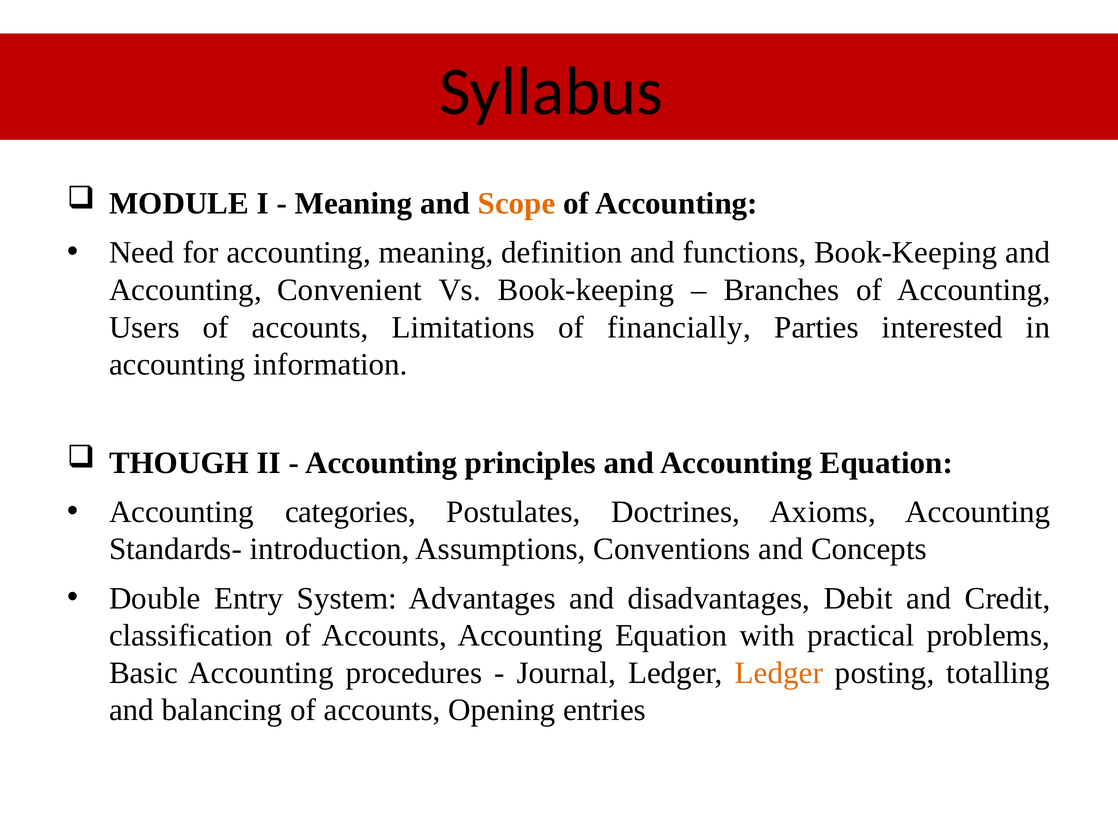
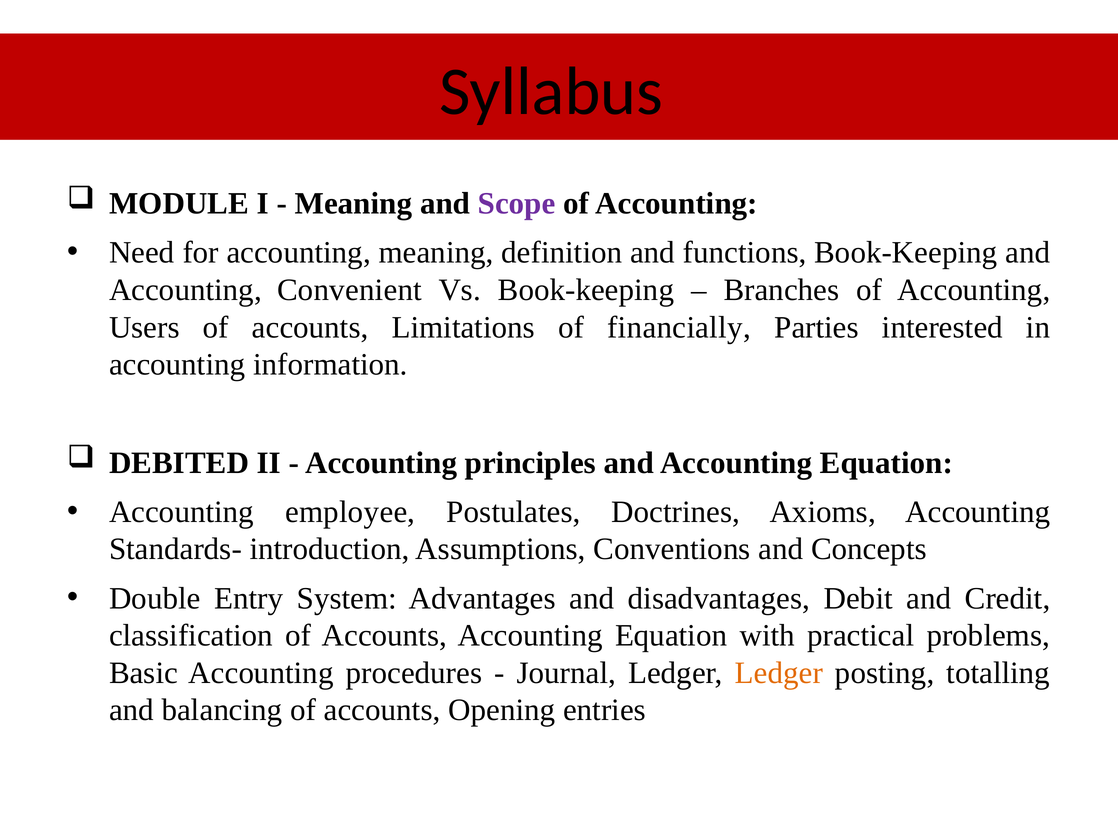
Scope colour: orange -> purple (517, 203)
THOUGH: THOUGH -> DEBITED (179, 463)
categories: categories -> employee (350, 512)
